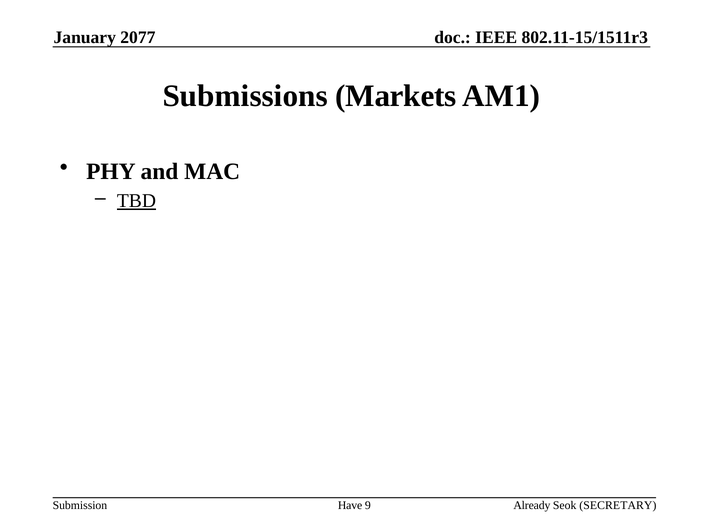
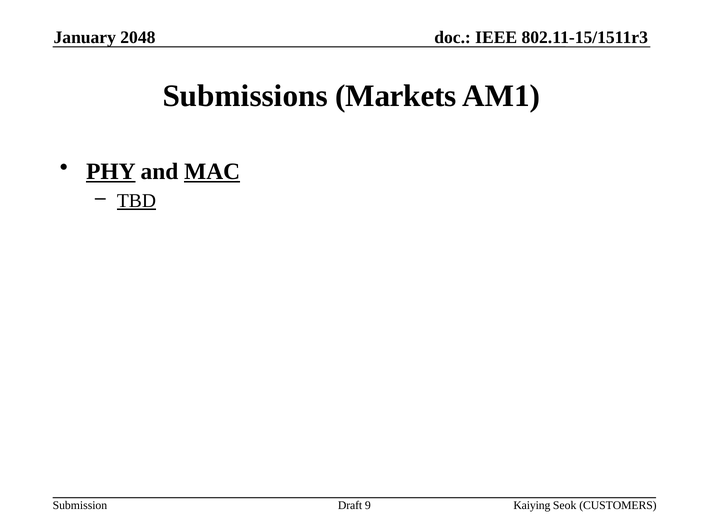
2077: 2077 -> 2048 (138, 38)
PHY underline: none -> present (111, 172)
MAC underline: none -> present (212, 172)
Have: Have -> Draft (350, 506)
Already: Already -> Kaiying (532, 506)
SECRETARY: SECRETARY -> CUSTOMERS (618, 506)
